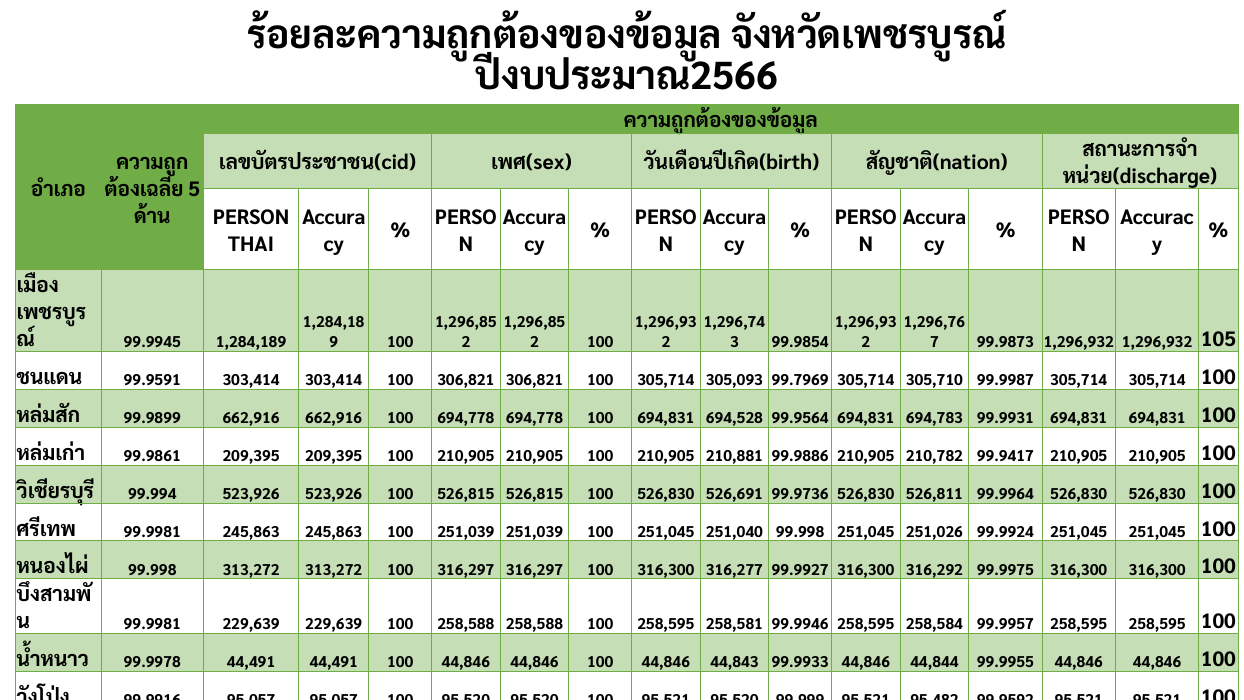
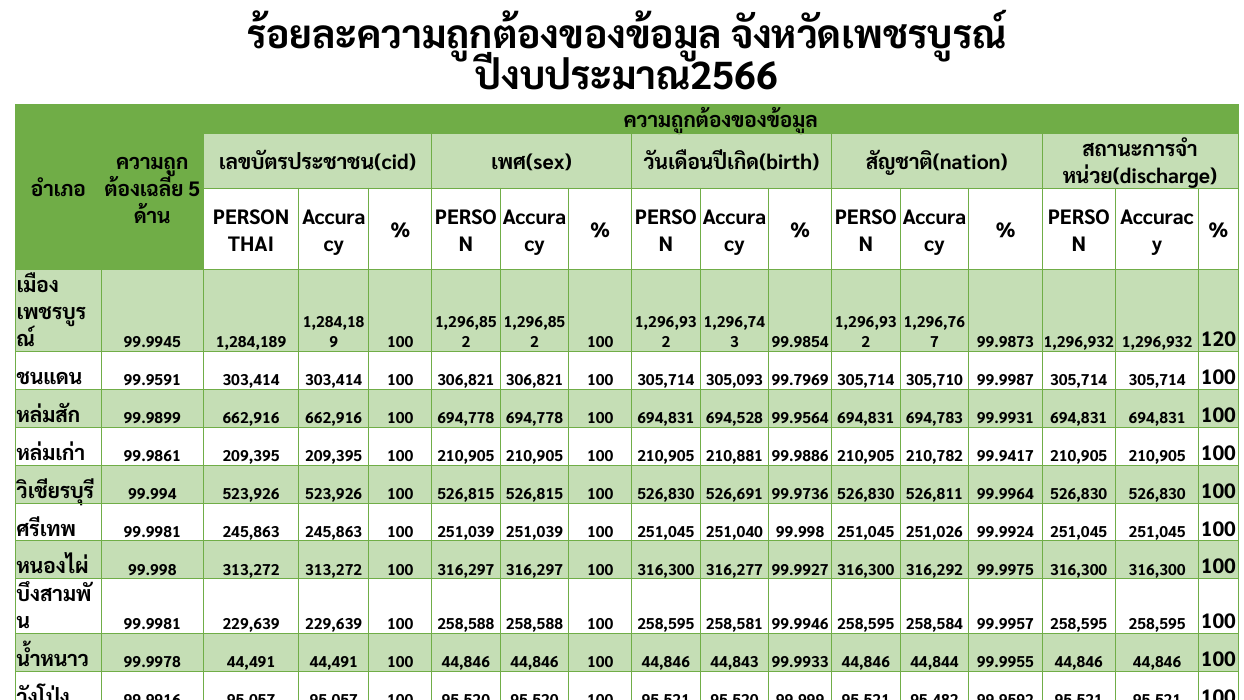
105: 105 -> 120 (1218, 340)
